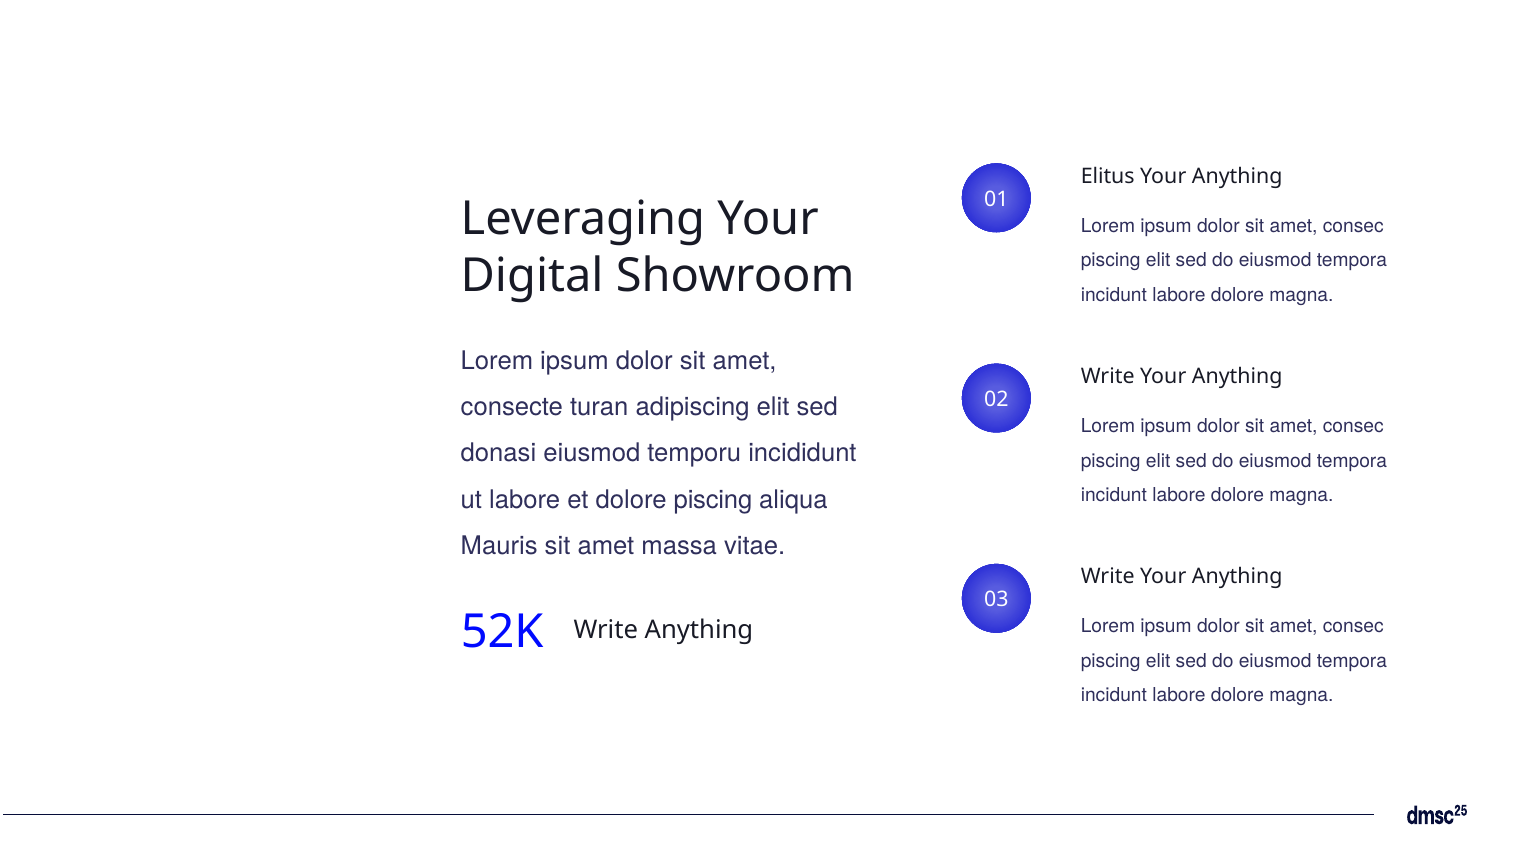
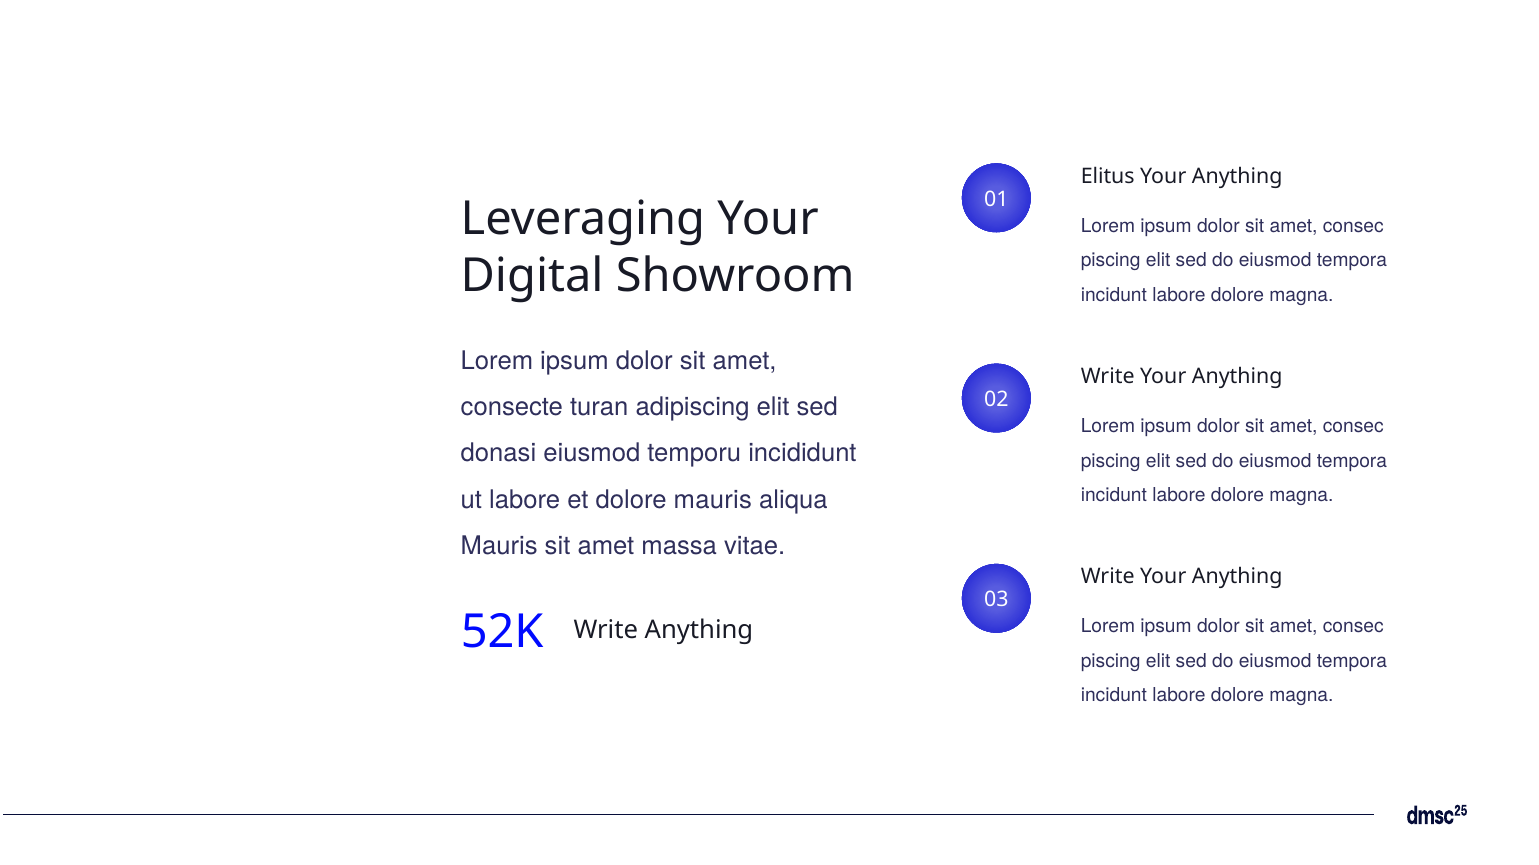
dolore piscing: piscing -> mauris (713, 500)
